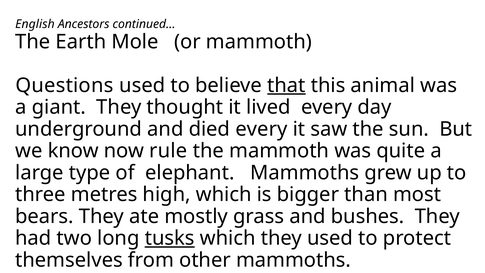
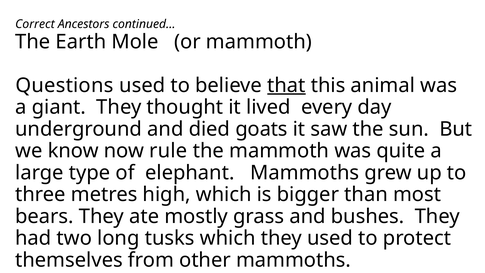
English: English -> Correct (35, 24)
died every: every -> goats (261, 129)
tusks underline: present -> none (170, 238)
